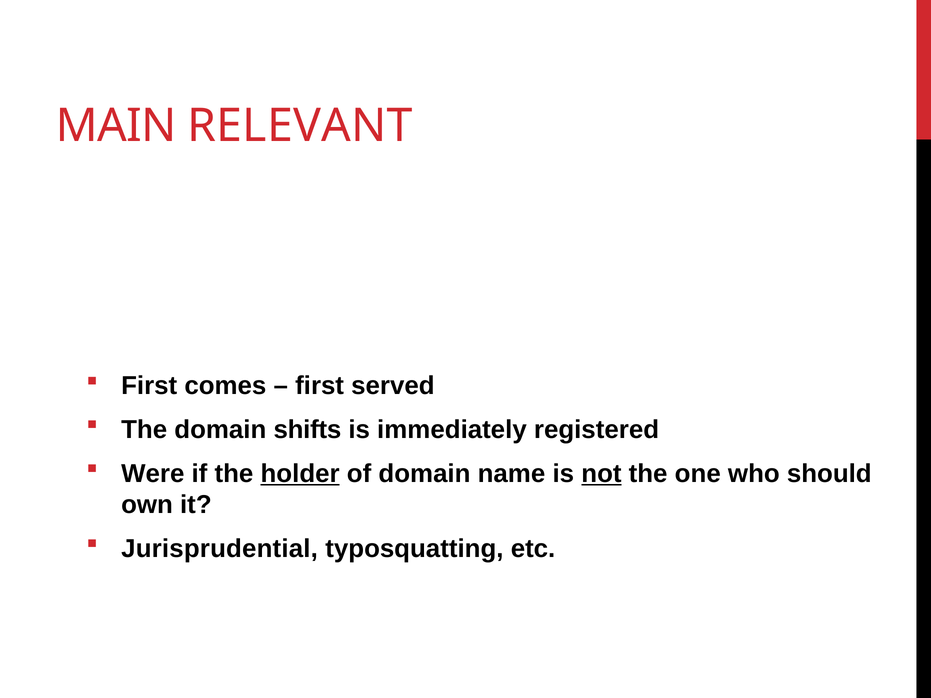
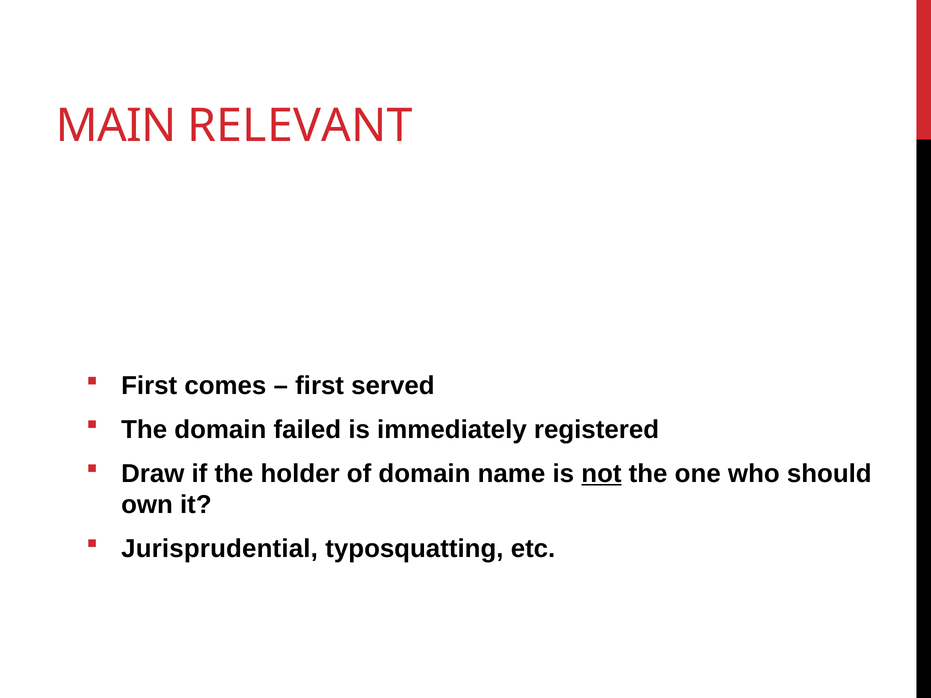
shifts: shifts -> failed (307, 430)
Were: Were -> Draw (153, 474)
holder underline: present -> none (300, 474)
